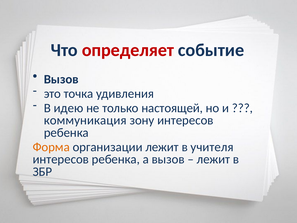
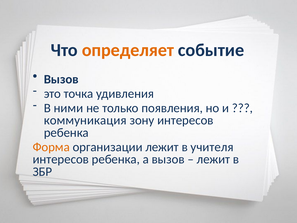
определяет colour: red -> orange (128, 50)
идею: идею -> ними (68, 108)
настоящей: настоящей -> появления (172, 108)
